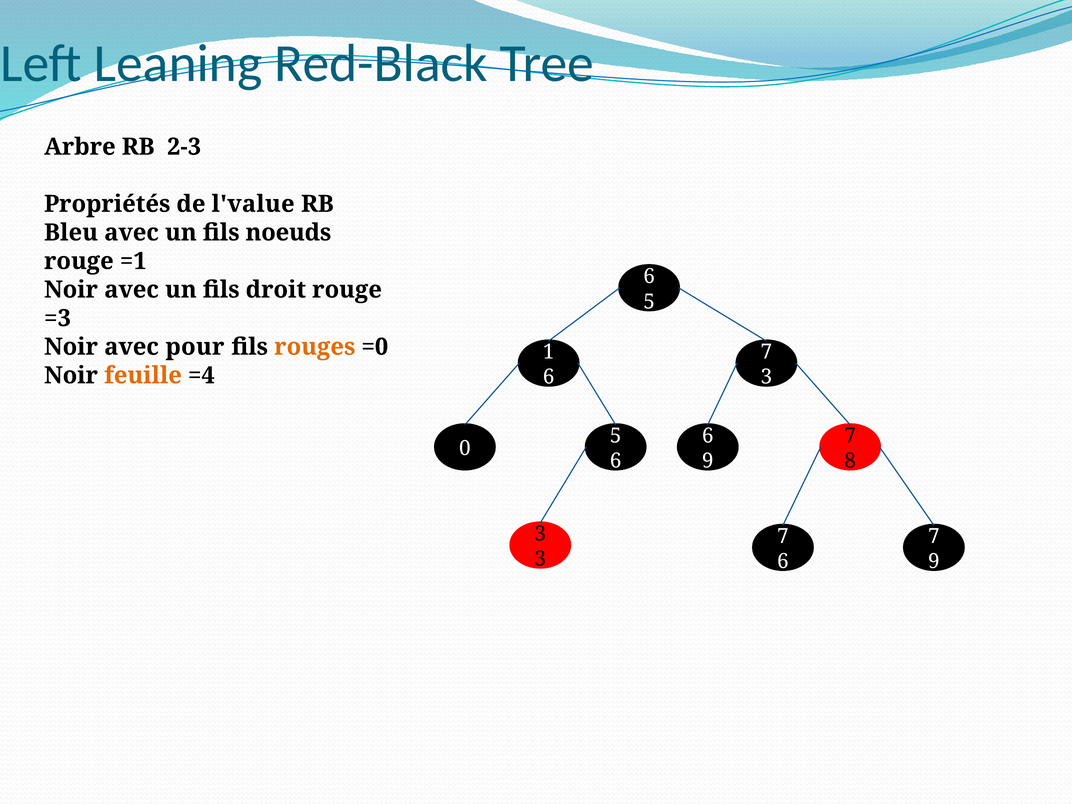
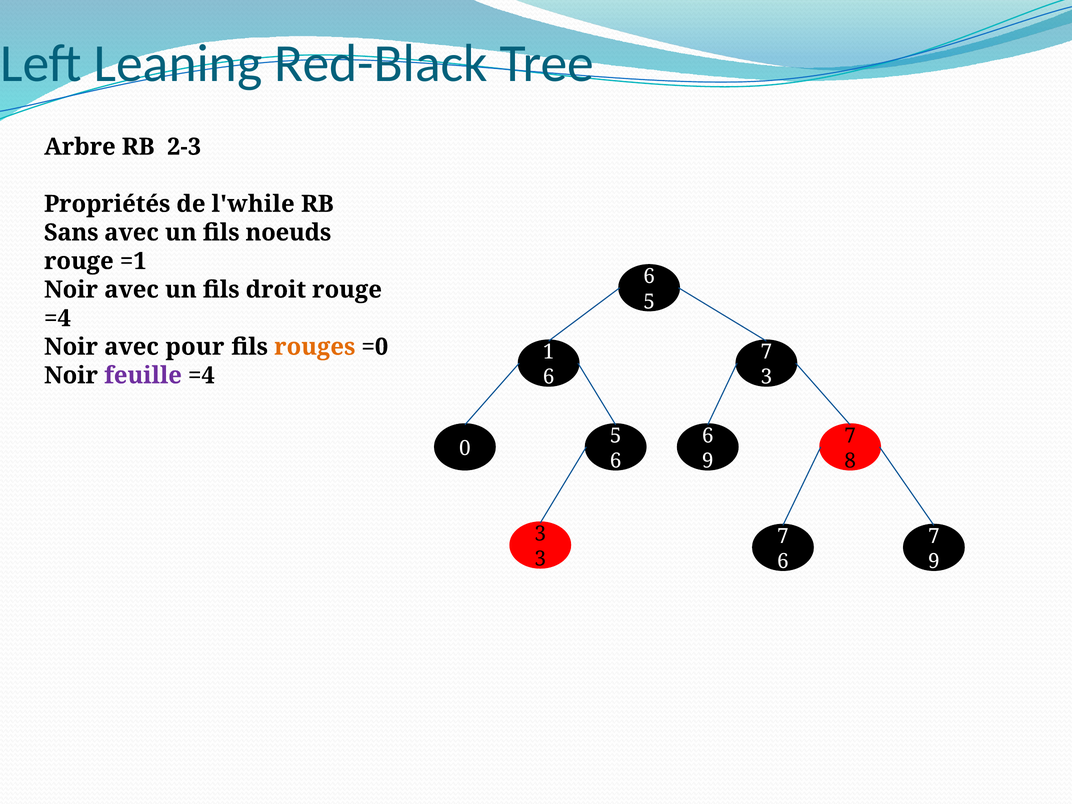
l'value: l'value -> l'while (253, 204)
Bleu: Bleu -> Sans (71, 233)
=3: =3 -> =4 (57, 318)
feuille colour: orange -> purple (143, 375)
